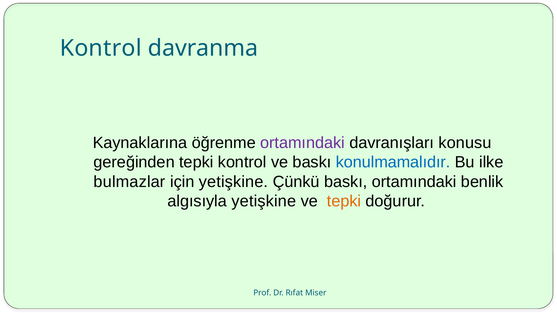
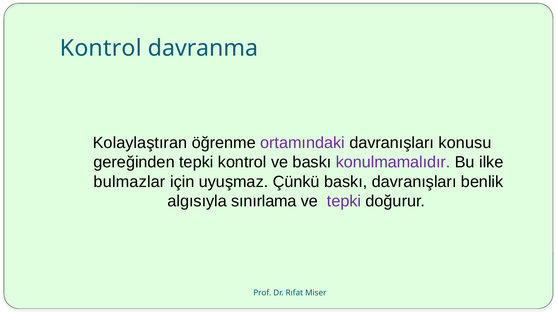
Kaynaklarına: Kaynaklarına -> Kolaylaştıran (140, 143)
konulmamalıdır colour: blue -> purple (393, 162)
için yetişkine: yetişkine -> uyuşmaz (234, 182)
baskı ortamındaki: ortamındaki -> davranışları (414, 182)
algısıyla yetişkine: yetişkine -> sınırlama (264, 201)
tepki colour: orange -> purple (344, 201)
